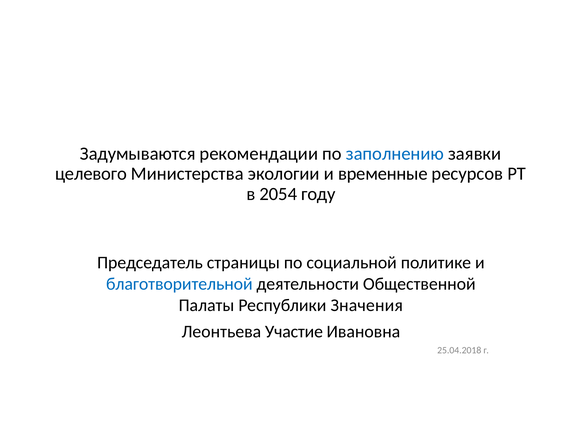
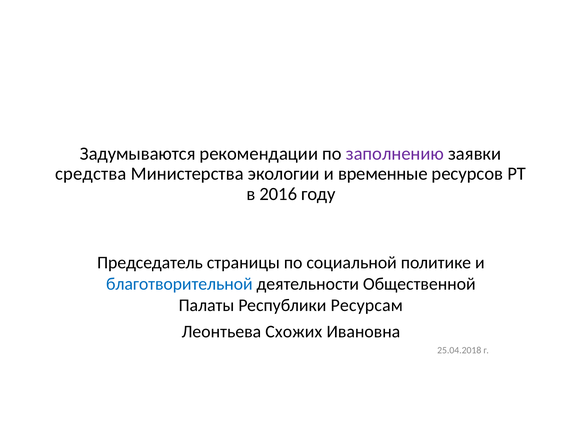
заполнению colour: blue -> purple (395, 154)
целевого: целевого -> средства (91, 174)
2054: 2054 -> 2016 (278, 194)
Значения: Значения -> Ресурсам (367, 305)
Участие: Участие -> Схожих (294, 331)
